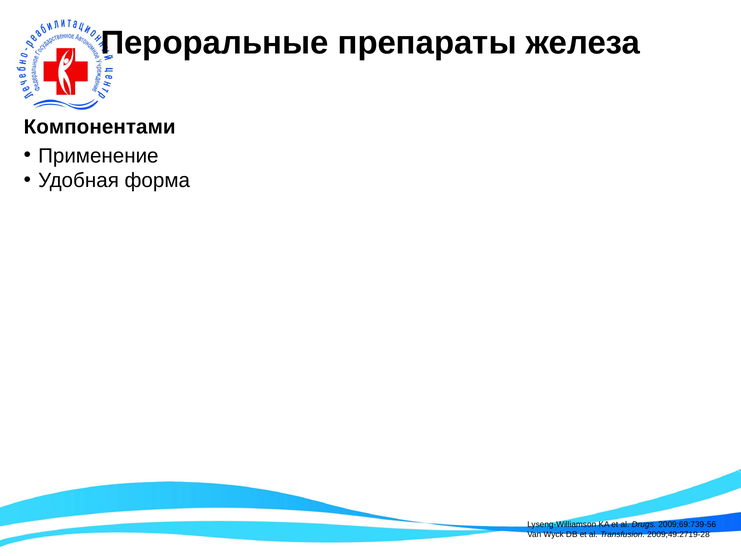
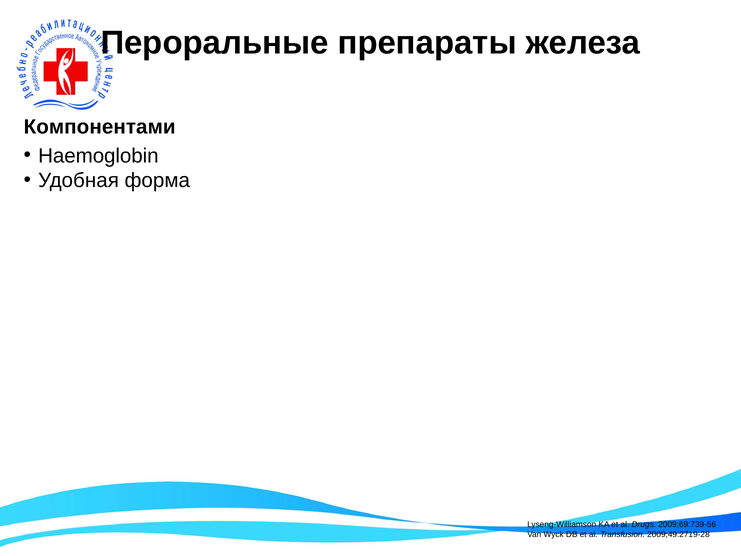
Применение: Применение -> Haemoglobin (98, 156)
